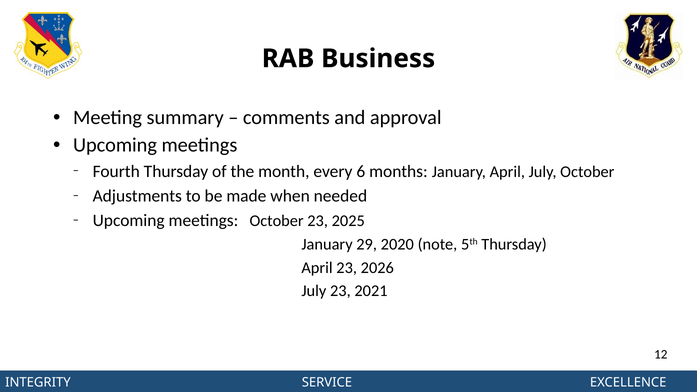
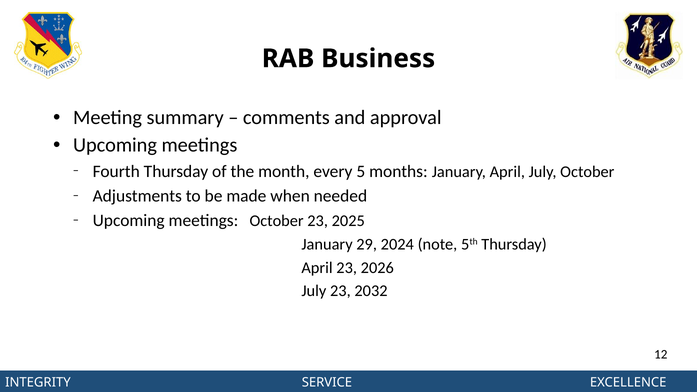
6: 6 -> 5 (361, 172)
2020: 2020 -> 2024 (397, 244)
2021: 2021 -> 2032 (371, 291)
